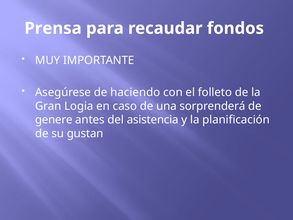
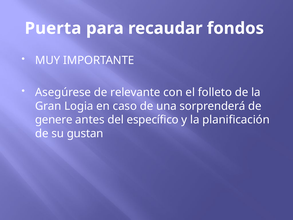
Prensa: Prensa -> Puerta (53, 28)
haciendo: haciendo -> relevante (135, 92)
asistencia: asistencia -> específico (153, 120)
